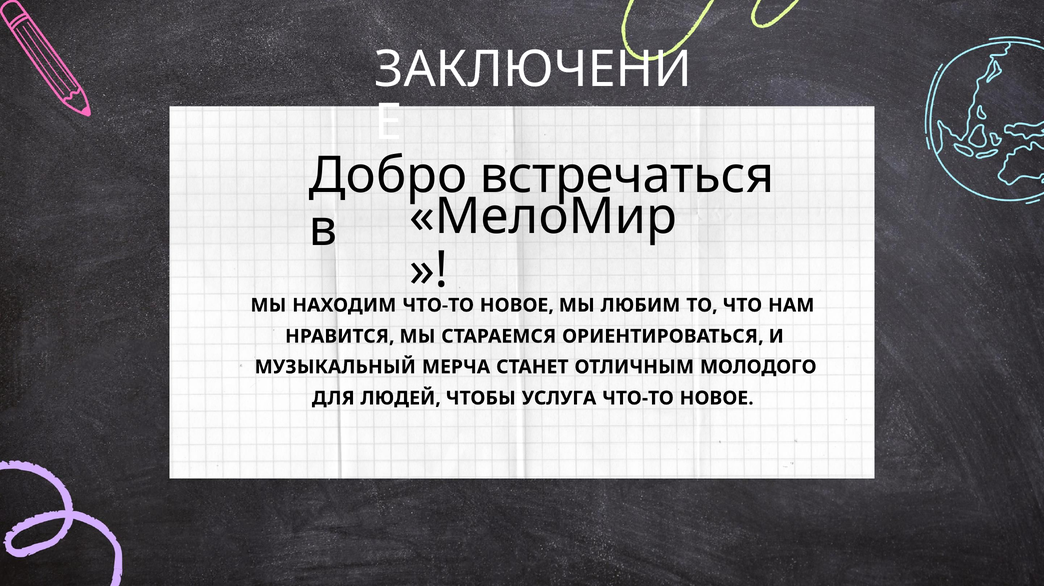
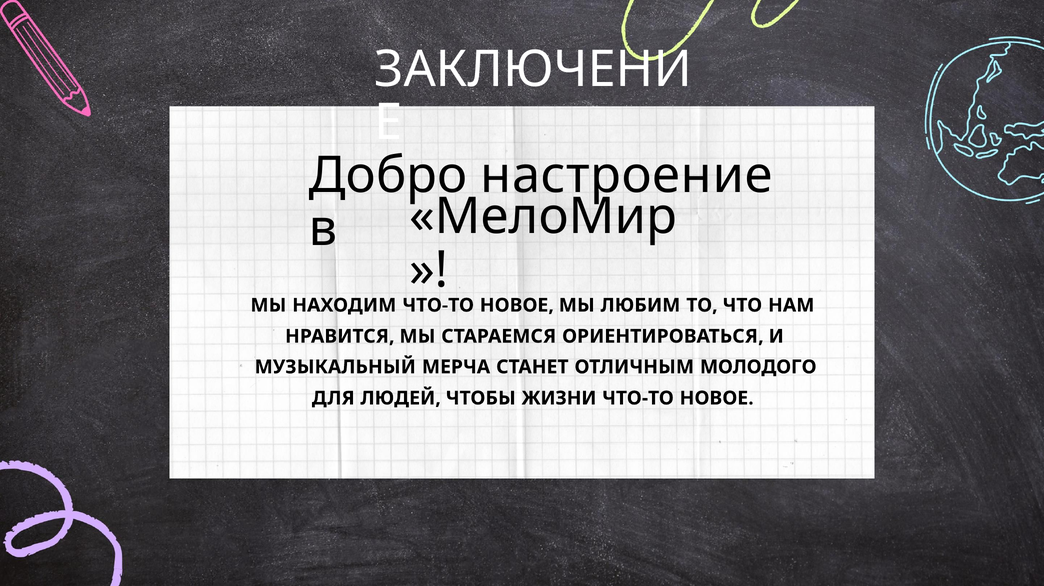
встречаться: встречаться -> настроение (627, 176)
УСЛУГА: УСЛУГА -> ЖИЗНИ (559, 398)
